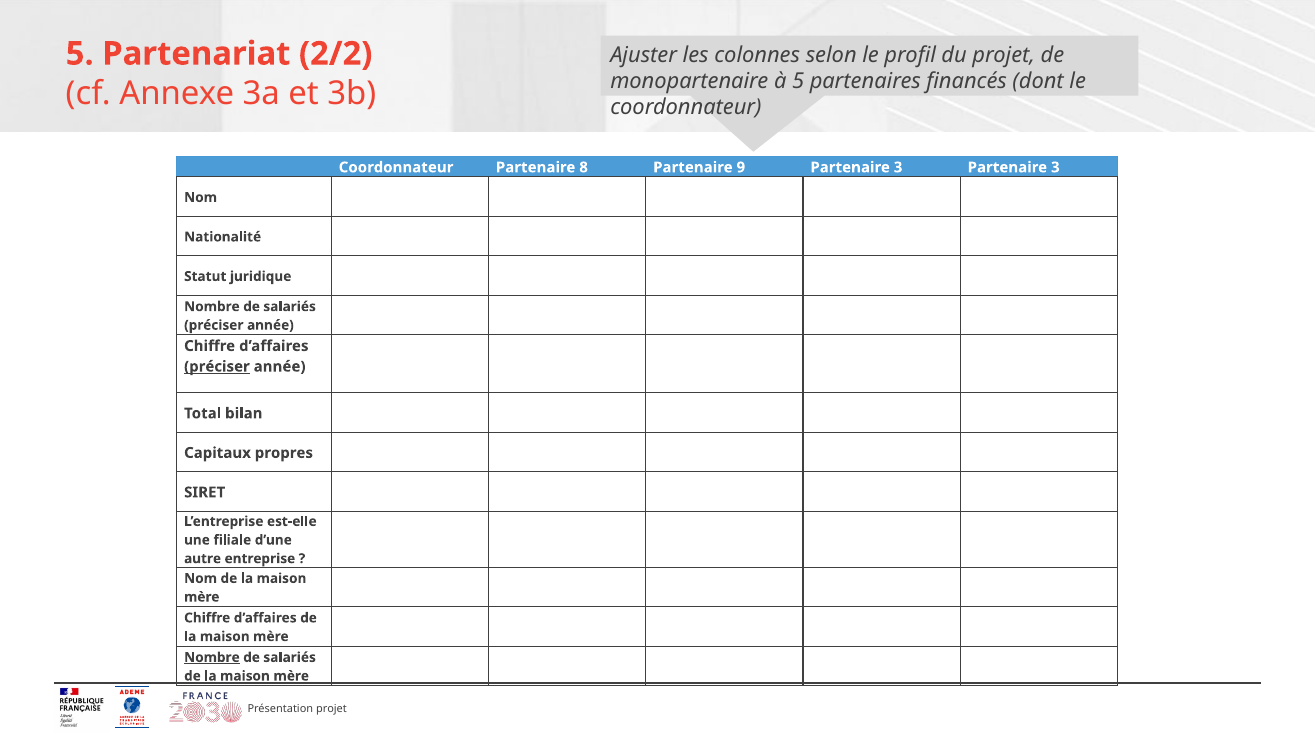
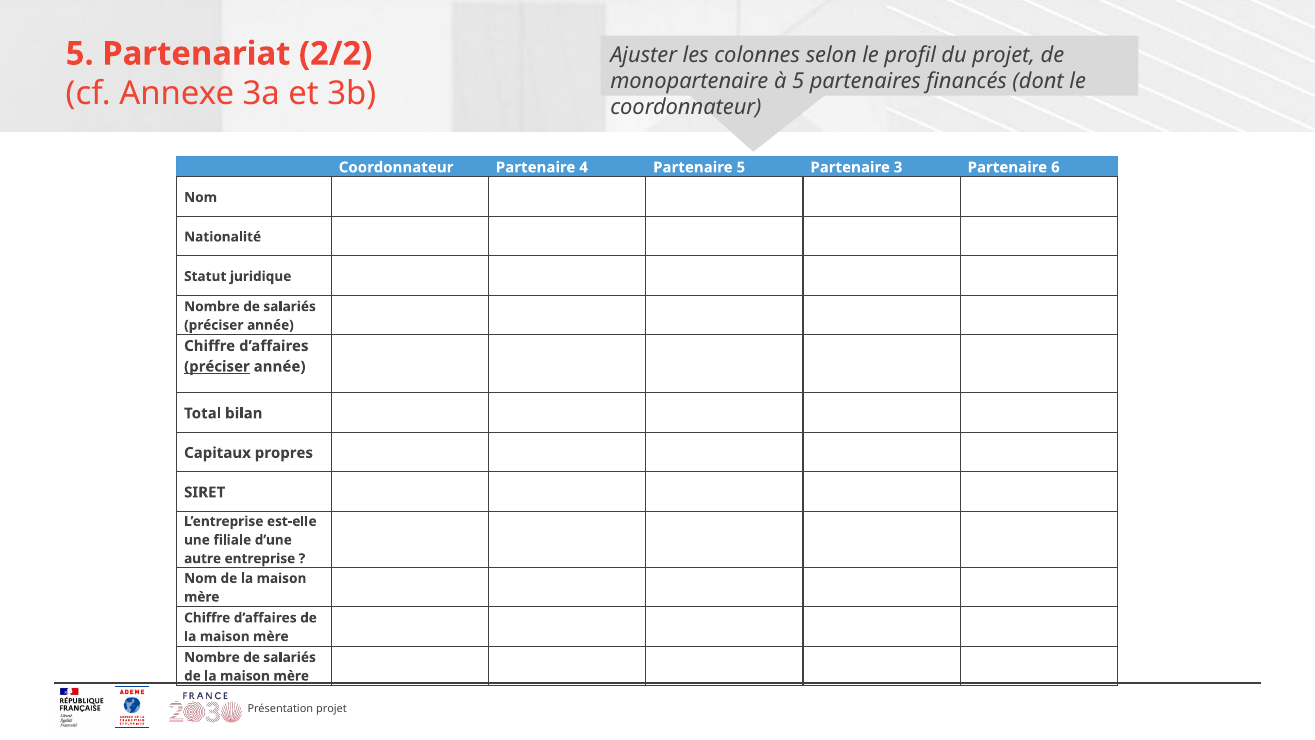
8: 8 -> 4 (584, 167)
Partenaire 9: 9 -> 5 (741, 167)
3 Partenaire 3: 3 -> 6 (1055, 167)
Nombre underline: present -> none (212, 657)
